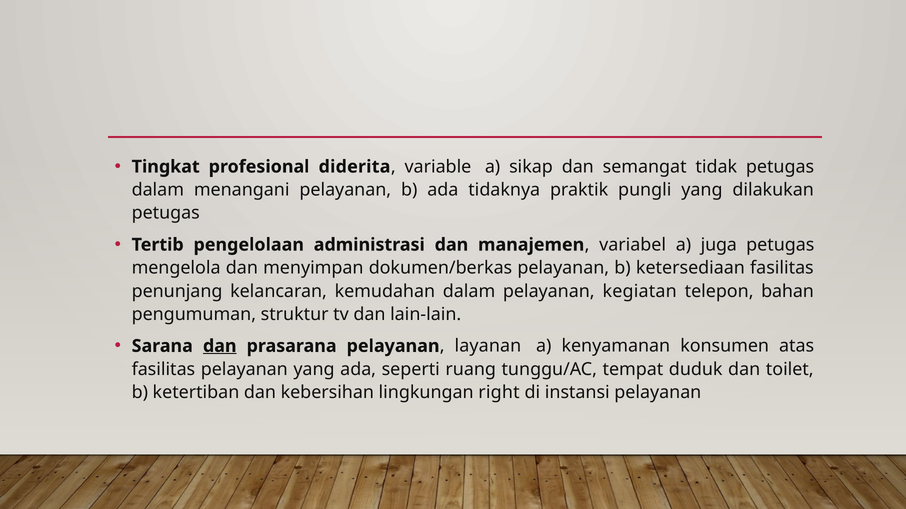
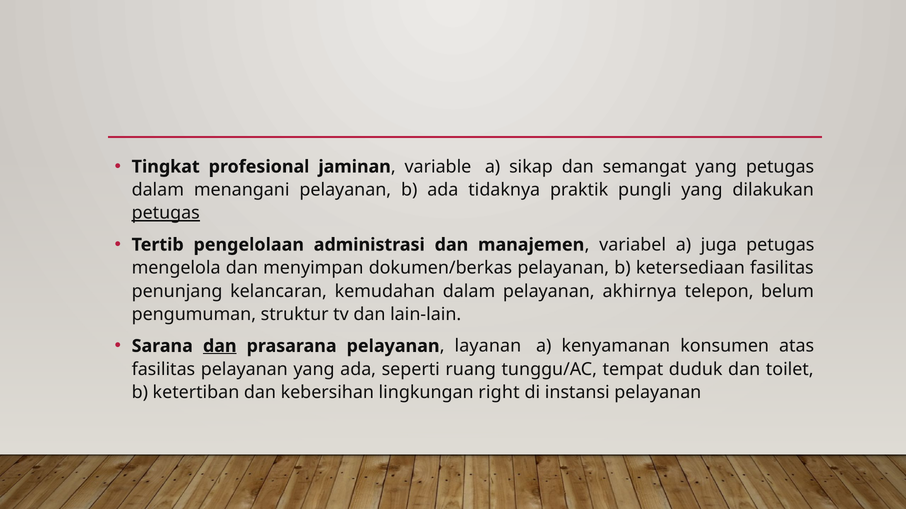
diderita: diderita -> jaminan (355, 167)
semangat tidak: tidak -> yang (716, 167)
petugas underline: none -> present (166, 213)
kegiatan: kegiatan -> akhirnya (640, 291)
bahan: bahan -> belum (788, 291)
